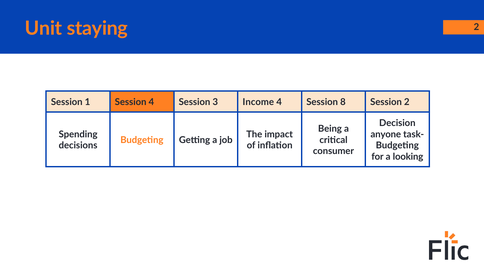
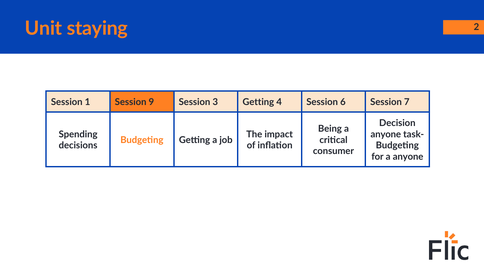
Session 4: 4 -> 9 (151, 102)
3 Income: Income -> Getting (258, 102)
8: 8 -> 6 (343, 102)
Session 2: 2 -> 7 (407, 102)
a looking: looking -> anyone (408, 157)
